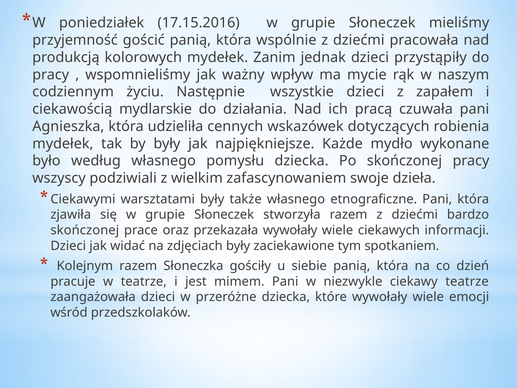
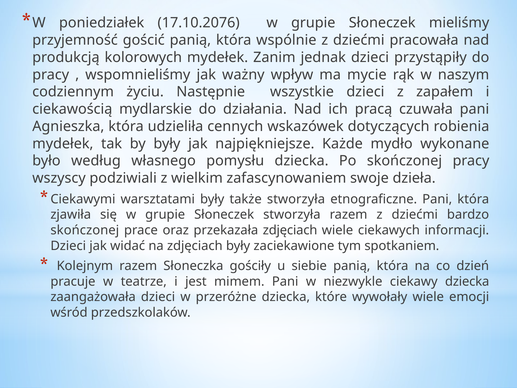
17.15.2016: 17.15.2016 -> 17.10.2076 (199, 23)
także własnego: własnego -> stworzyła (296, 199)
przekazała wywołały: wywołały -> zdjęciach (290, 230)
ciekawy teatrze: teatrze -> dziecka (467, 281)
